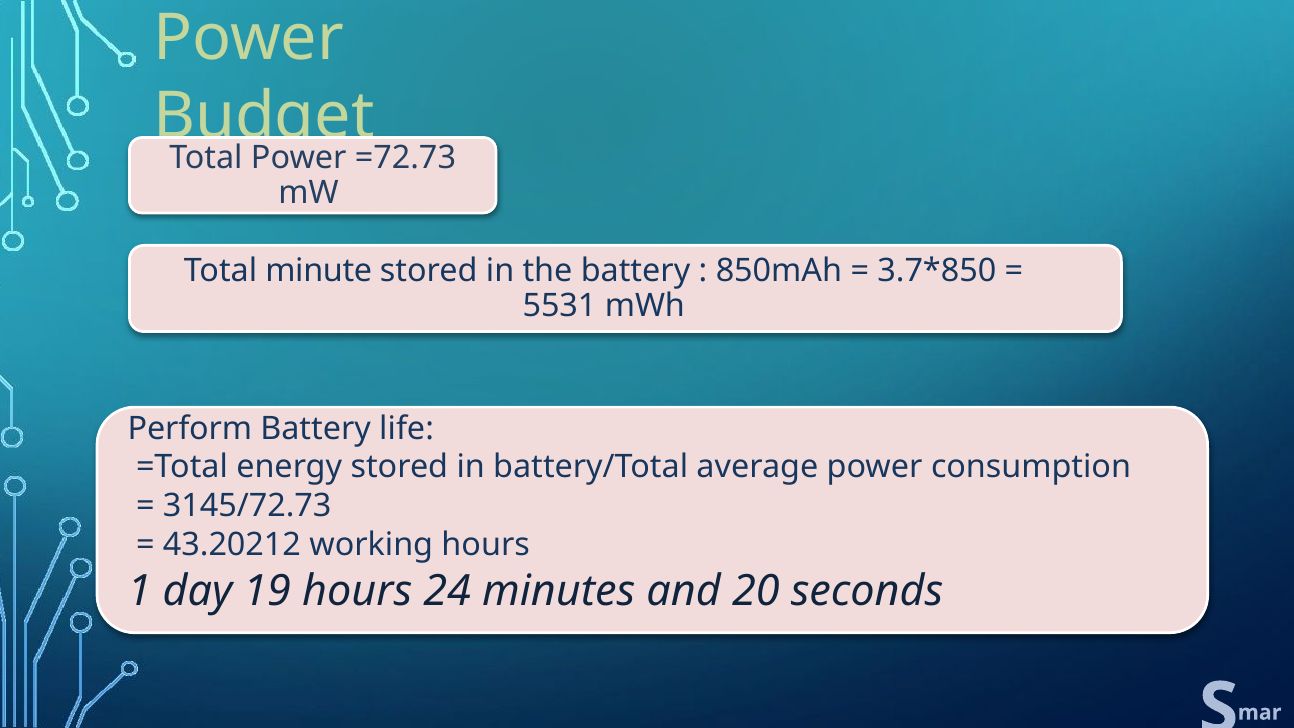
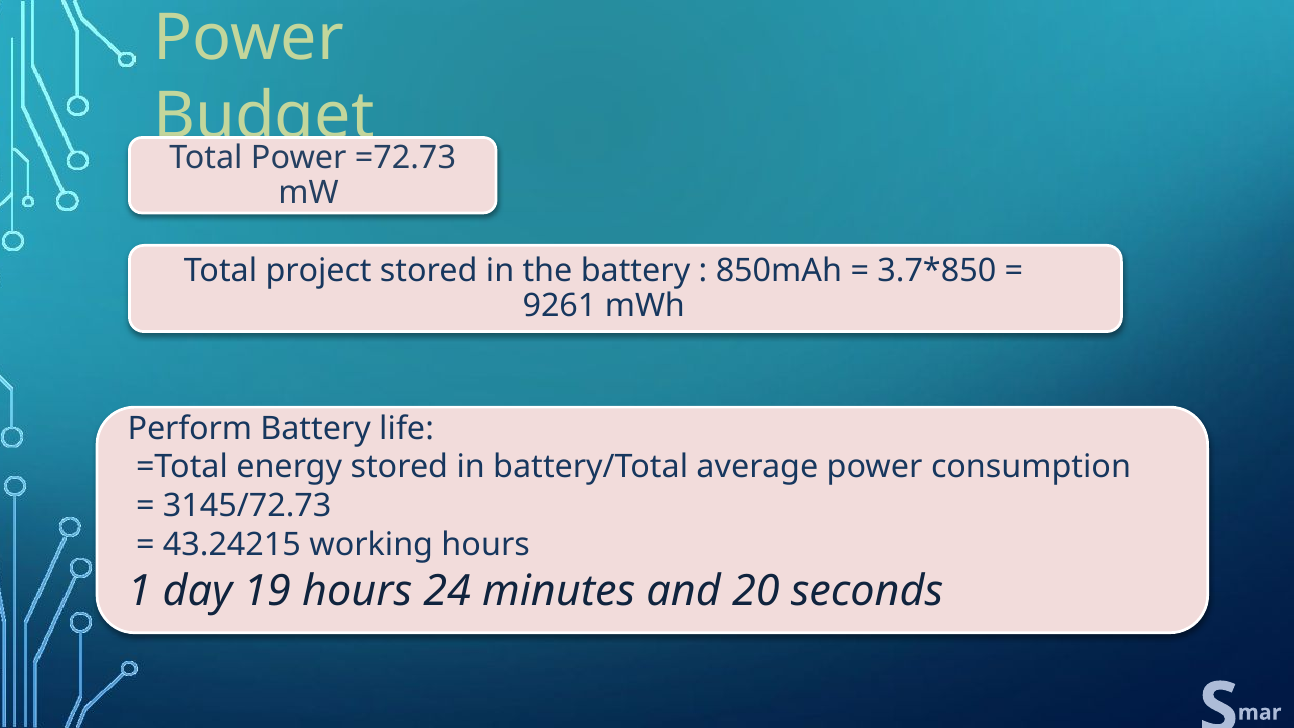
minute: minute -> project (319, 271)
5531: 5531 -> 9261 (559, 306)
43.20212: 43.20212 -> 43.24215 (232, 545)
